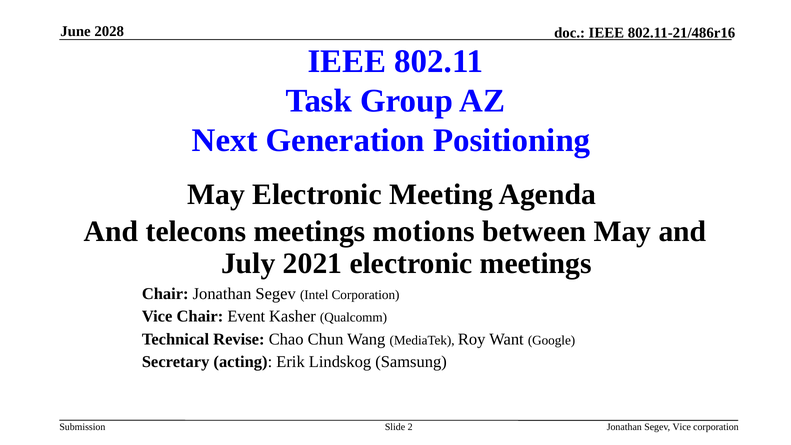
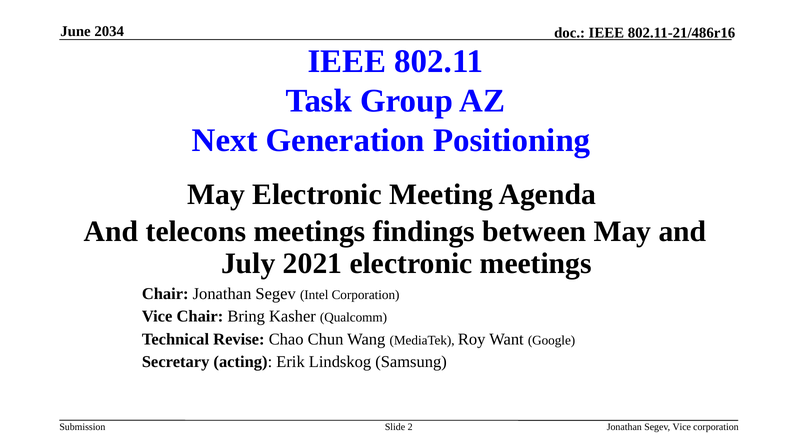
2028: 2028 -> 2034 (109, 31)
motions: motions -> findings (424, 232)
Event: Event -> Bring (246, 316)
